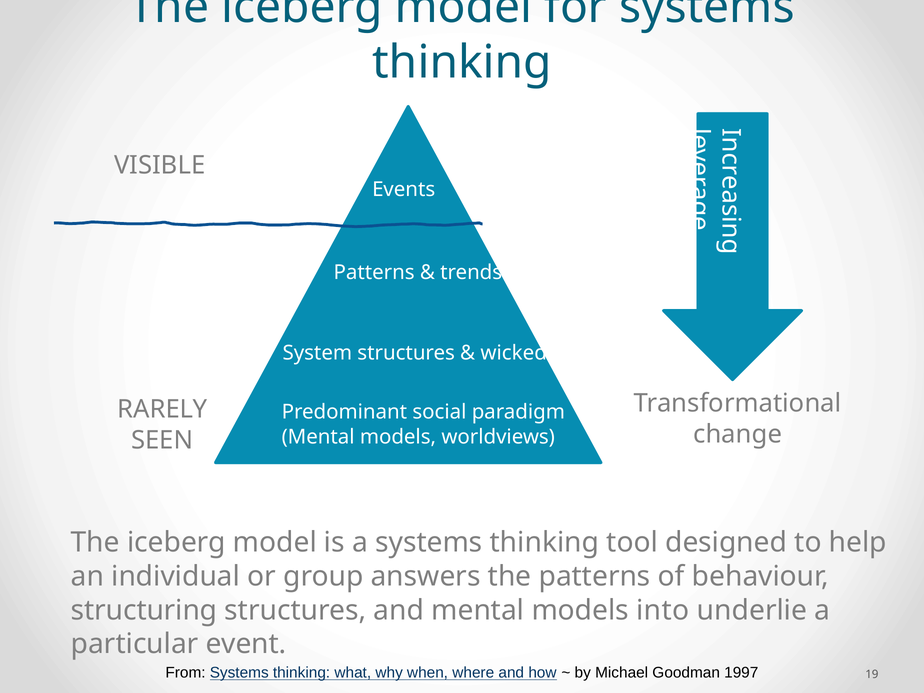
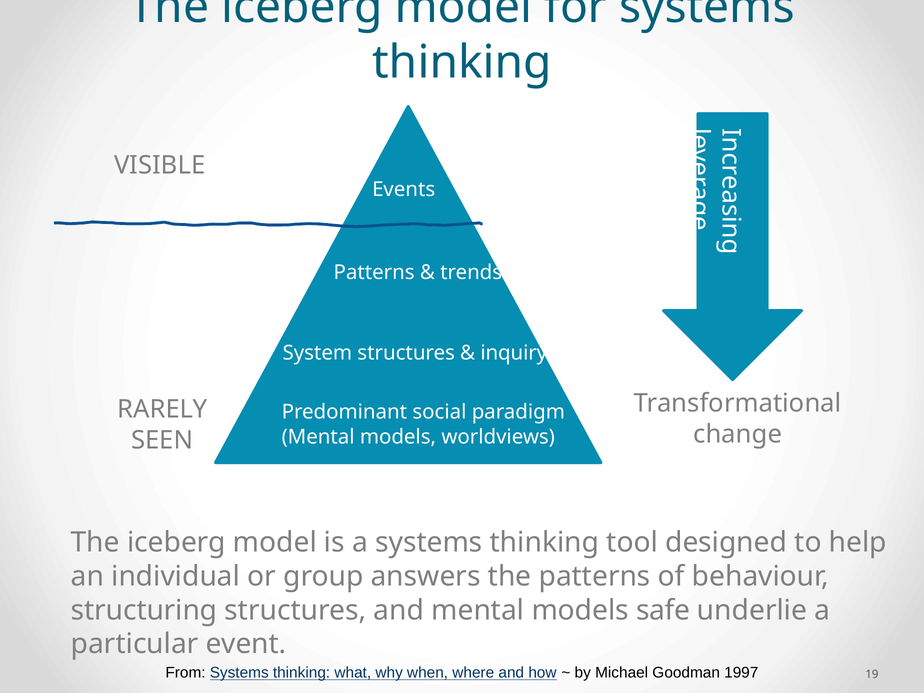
wicked: wicked -> inquiry (514, 353)
into: into -> safe (663, 610)
